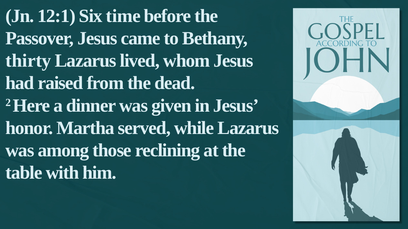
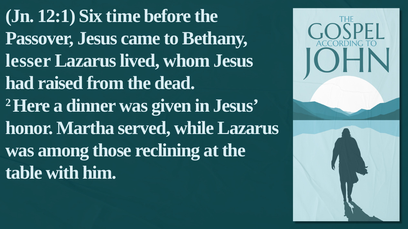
thirty: thirty -> lesser (28, 61)
